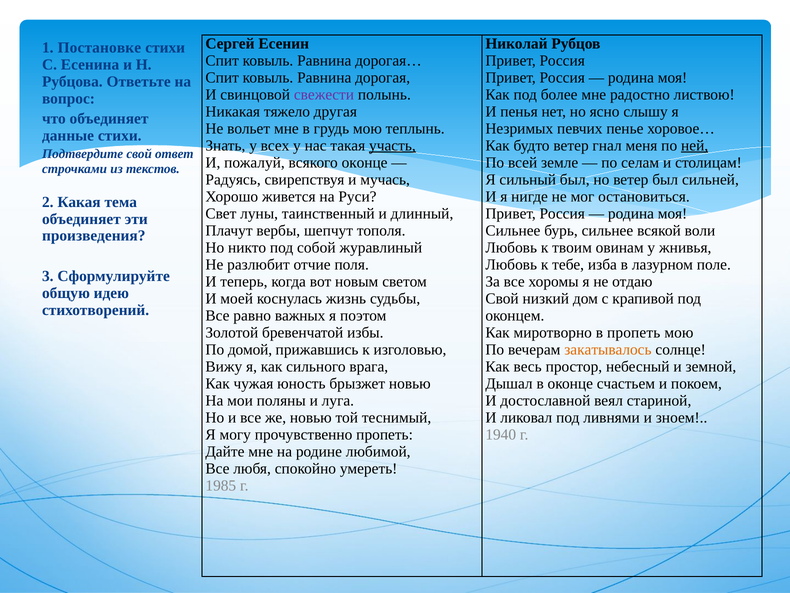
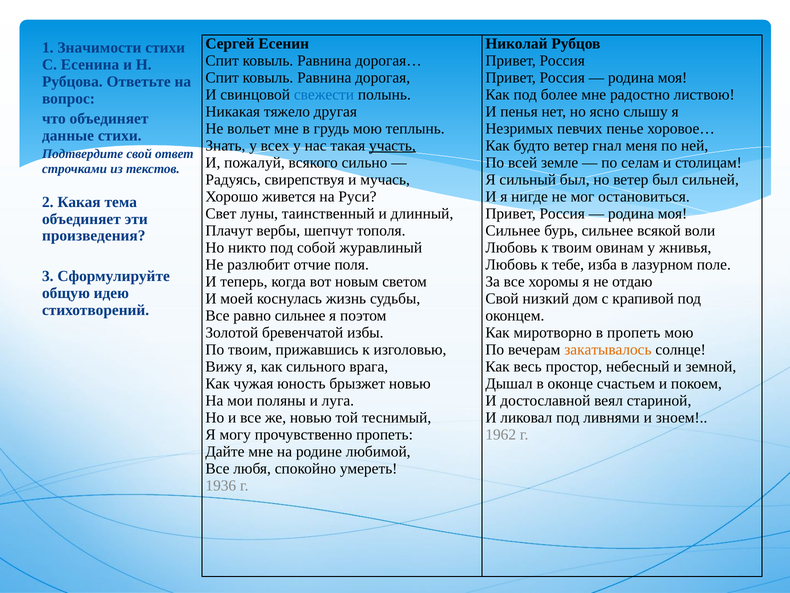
Постановке: Постановке -> Значимости (99, 48)
свежести colour: purple -> blue (324, 95)
ней underline: present -> none (695, 145)
всякого оконце: оконце -> сильно (365, 162)
равно важных: важных -> сильнее (300, 315)
По домой: домой -> твоим (250, 349)
1940: 1940 -> 1962 (501, 434)
1985: 1985 -> 1936 (221, 485)
